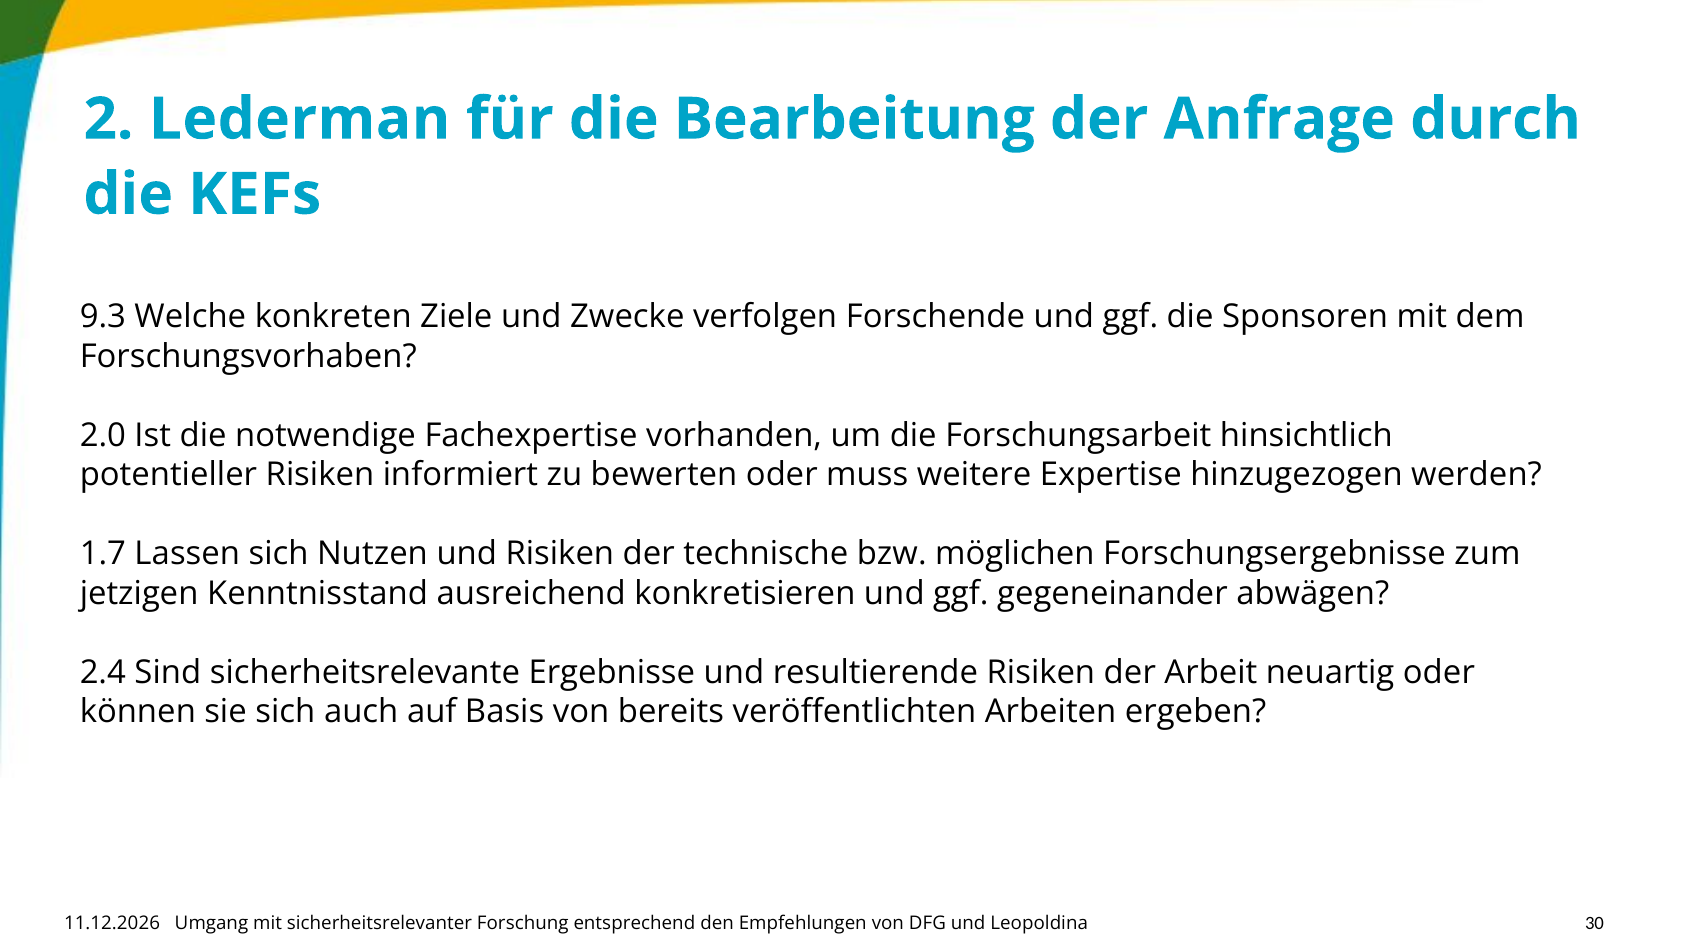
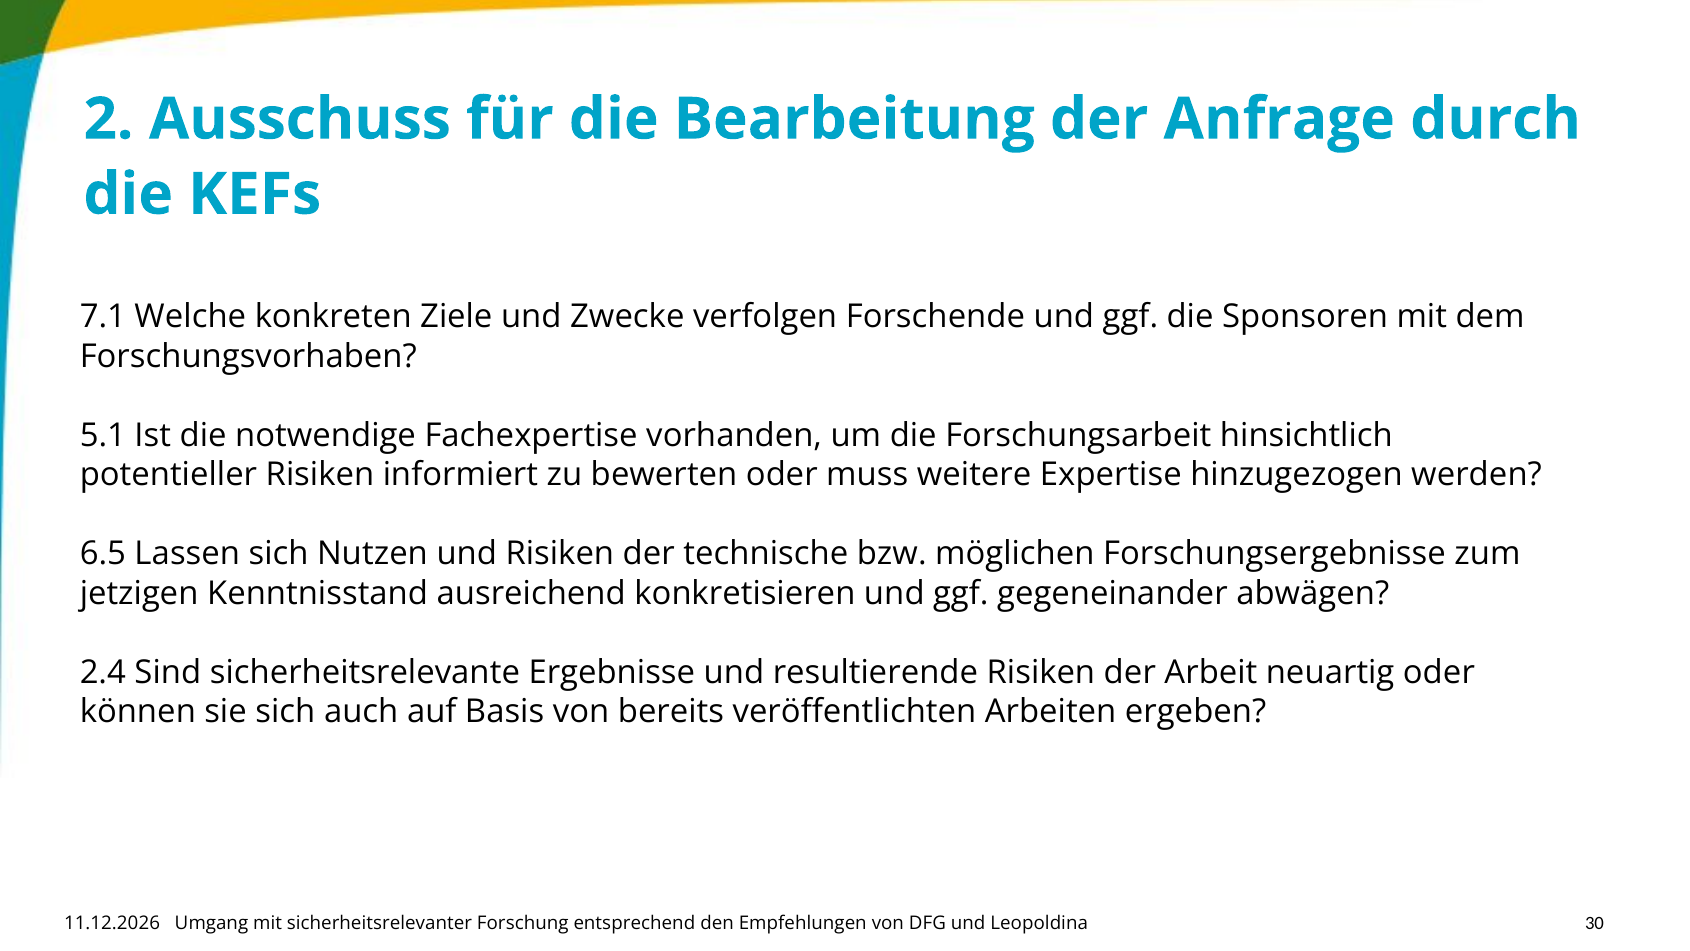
Lederman: Lederman -> Ausschuss (300, 119)
9.3: 9.3 -> 7.1 (103, 317)
2.0: 2.0 -> 5.1 (103, 435)
1.7: 1.7 -> 6.5 (103, 554)
